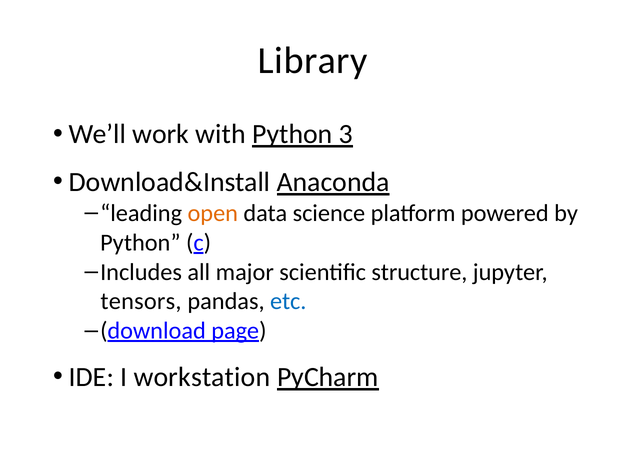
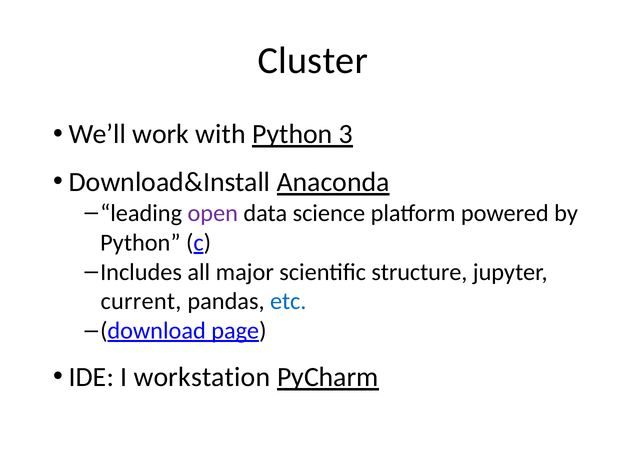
Library: Library -> Cluster (313, 61)
open colour: orange -> purple (213, 214)
tensors: tensors -> current (141, 302)
